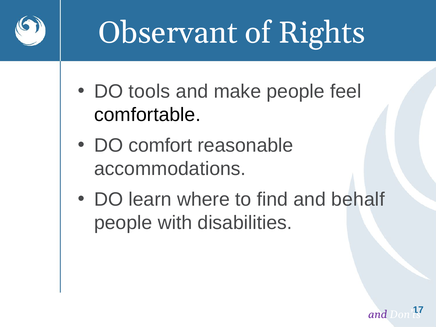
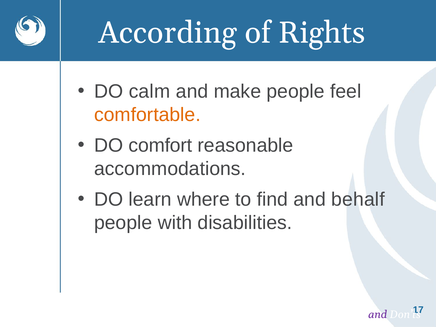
Observant: Observant -> According (168, 33)
tools: tools -> calm (149, 91)
comfortable colour: black -> orange (147, 115)
